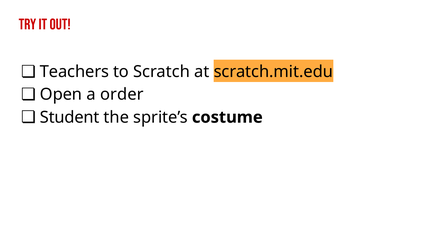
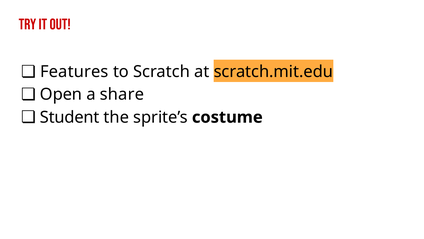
Teachers: Teachers -> Features (74, 72)
order: order -> share (122, 94)
